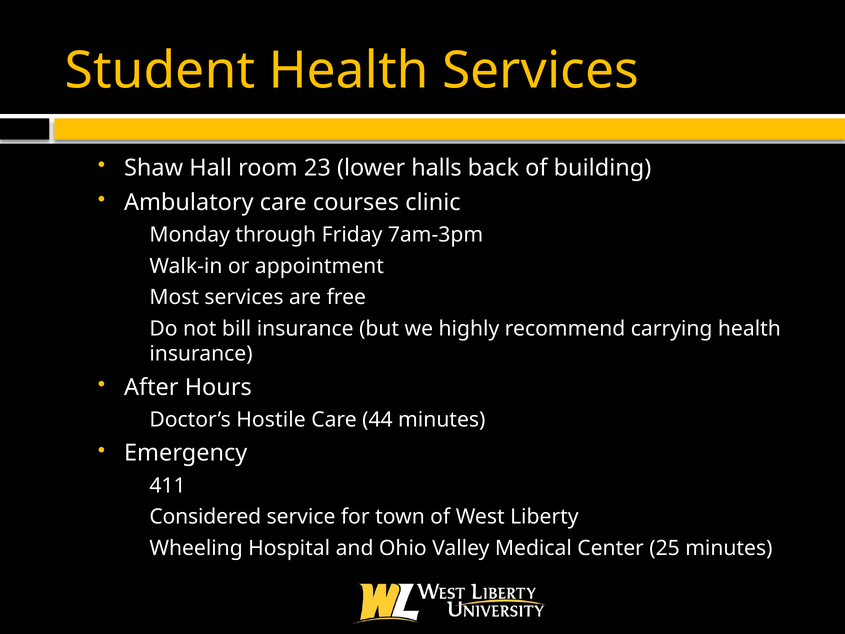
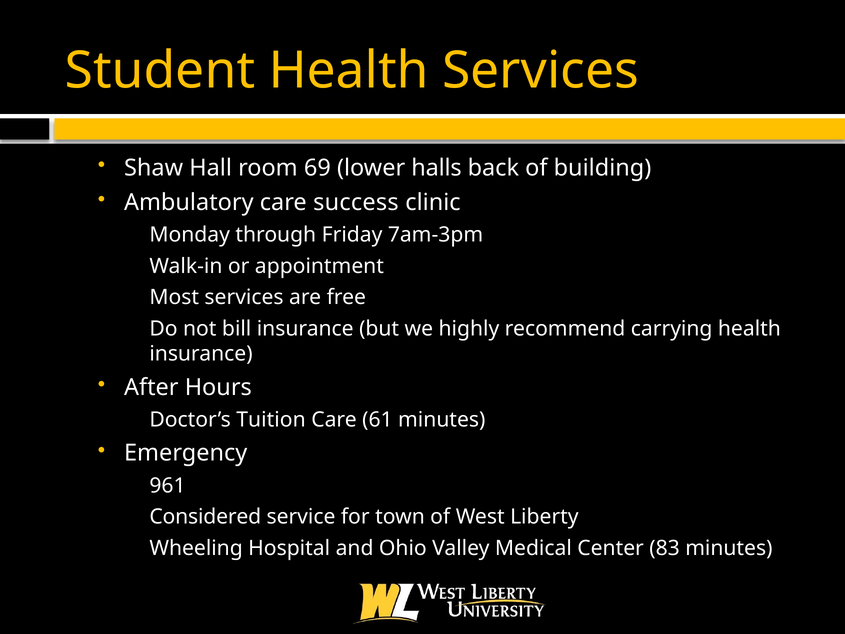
23: 23 -> 69 (317, 168)
courses: courses -> success (356, 202)
Hostile: Hostile -> Tuition (271, 420)
44: 44 -> 61 (377, 420)
411: 411 -> 961 (168, 485)
25: 25 -> 83 (665, 548)
